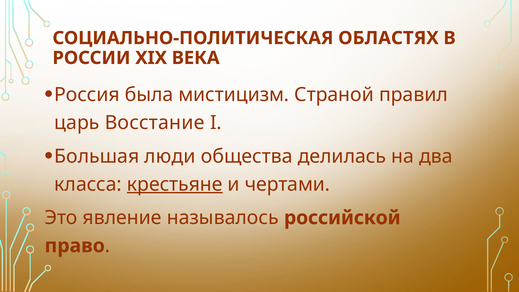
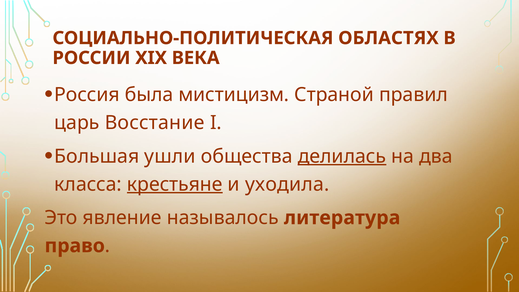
люди: люди -> ушли (170, 156)
делилась underline: none -> present (342, 156)
чертами: чертами -> уходила (287, 184)
российской: российской -> литература (342, 218)
